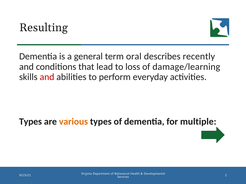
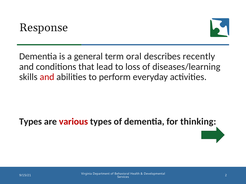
Resulting: Resulting -> Response (44, 28)
damage/learning: damage/learning -> diseases/learning (186, 67)
various colour: orange -> red (73, 122)
multiple: multiple -> thinking (198, 122)
